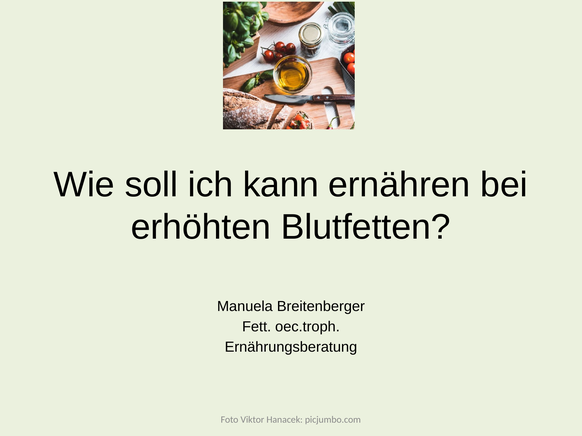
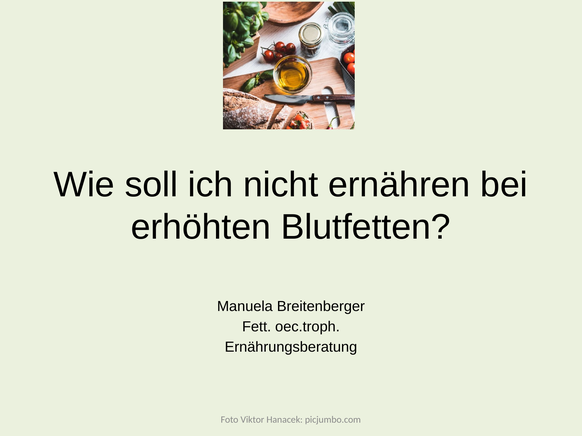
kann: kann -> nicht (281, 185)
